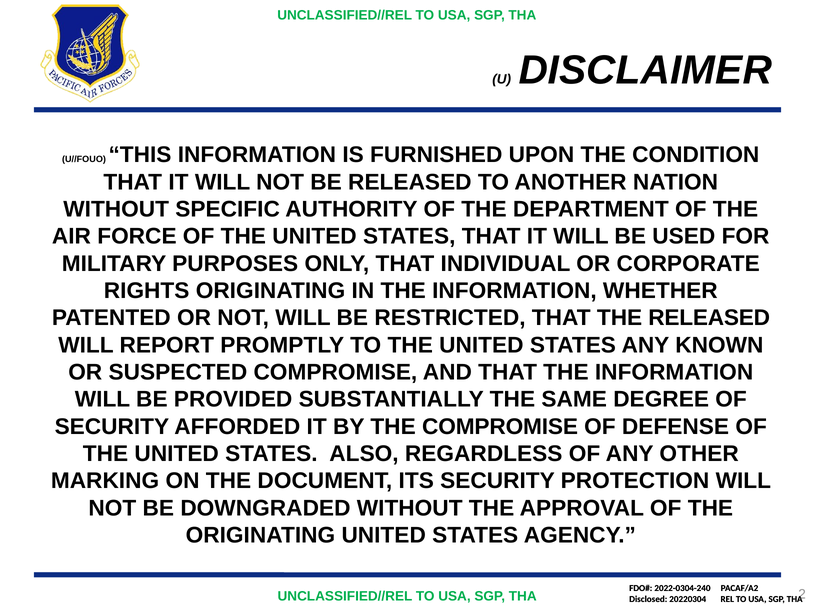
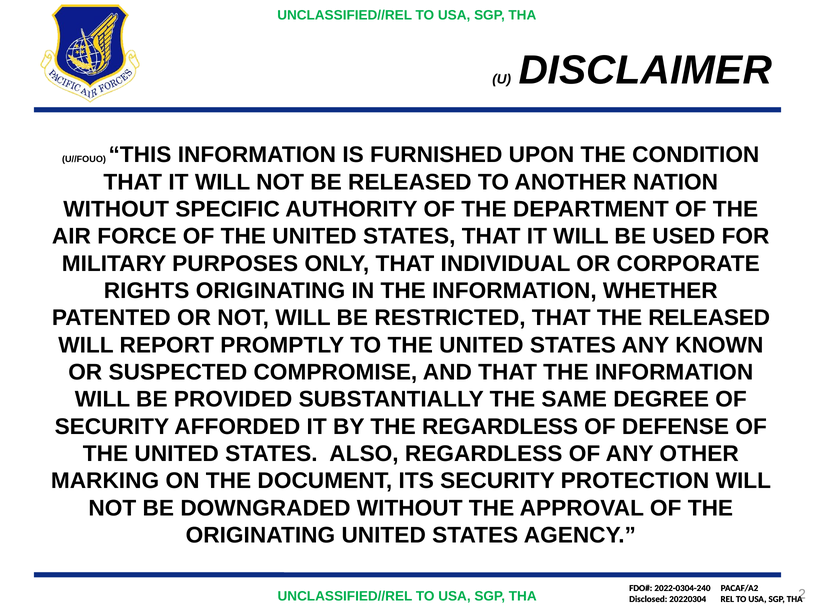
THE COMPROMISE: COMPROMISE -> REGARDLESS (500, 427)
